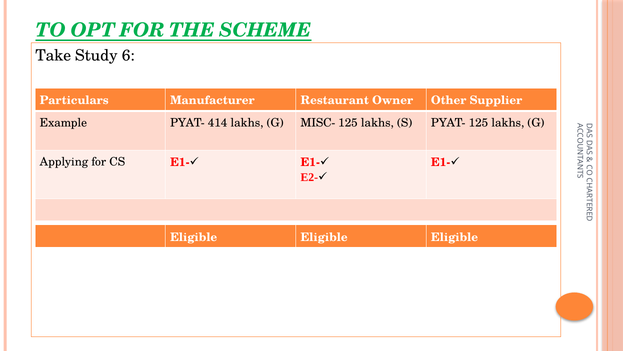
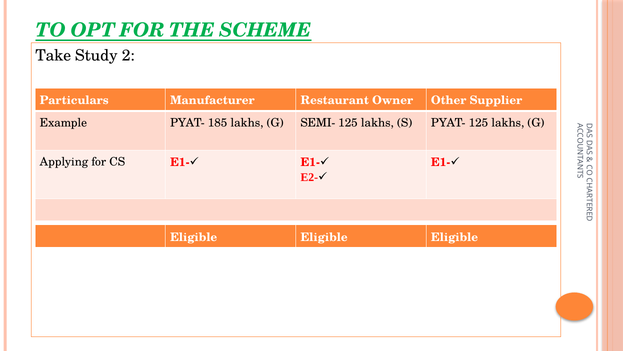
6: 6 -> 2 (128, 56)
414: 414 -> 185 (218, 123)
MISC-: MISC- -> SEMI- (318, 123)
